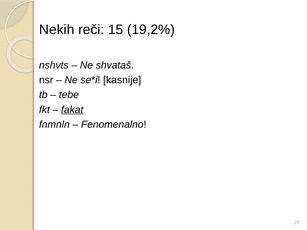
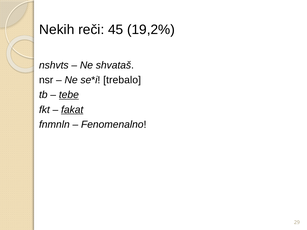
15: 15 -> 45 (116, 30)
kasnije: kasnije -> trebalo (122, 80)
tebe underline: none -> present (69, 95)
